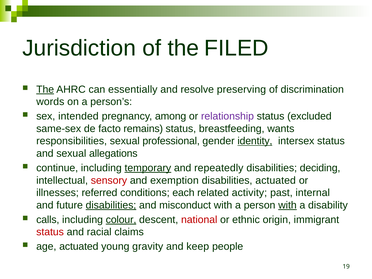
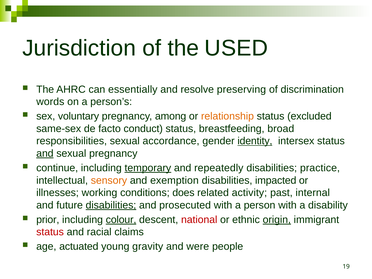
FILED: FILED -> USED (236, 48)
The underline: present -> none (45, 89)
intended: intended -> voluntary (79, 116)
relationship colour: purple -> orange (227, 116)
remains: remains -> conduct (143, 129)
wants: wants -> broad (281, 129)
professional: professional -> accordance (171, 141)
and underline: none -> present (45, 153)
sexual allegations: allegations -> pregnancy (113, 153)
deciding: deciding -> practice (320, 168)
sensory colour: red -> orange (109, 180)
disabilities actuated: actuated -> impacted (276, 180)
referred: referred -> working (99, 193)
each: each -> does (183, 193)
misconduct: misconduct -> prosecuted (185, 205)
with underline: present -> none (287, 205)
calls: calls -> prior (48, 220)
origin underline: none -> present (277, 220)
keep: keep -> were (198, 247)
